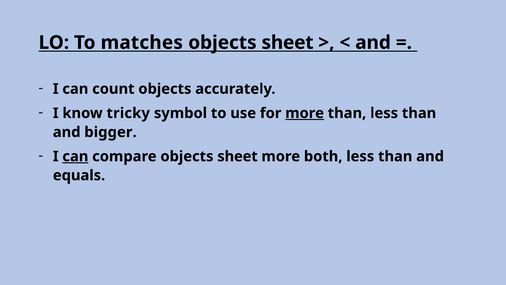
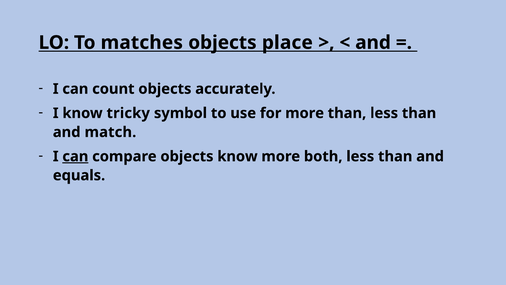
sheet: sheet -> place (287, 43)
more underline: present -> none (305, 113)
bigger: bigger -> match (110, 132)
compare objects sheet: sheet -> know (237, 156)
